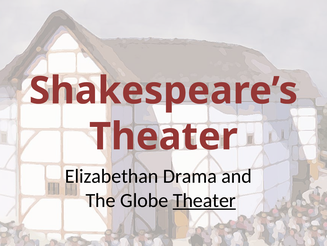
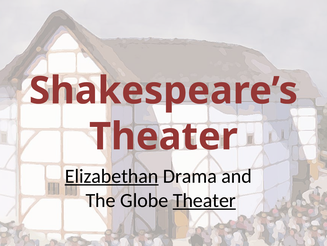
Elizabethan underline: none -> present (112, 176)
